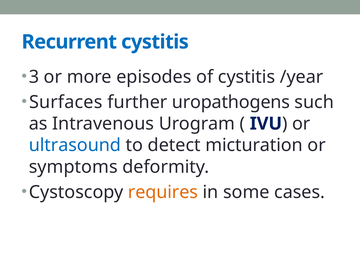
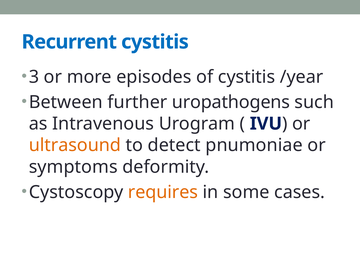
Surfaces: Surfaces -> Between (66, 102)
ultrasound colour: blue -> orange (75, 145)
micturation: micturation -> pnumoniae (254, 145)
